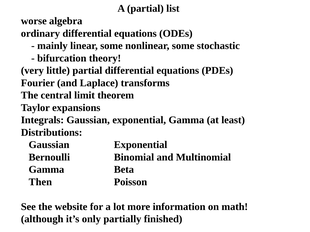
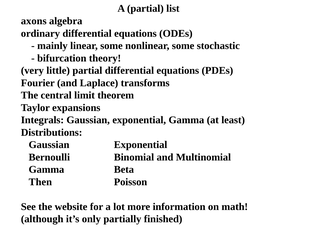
worse: worse -> axons (34, 21)
